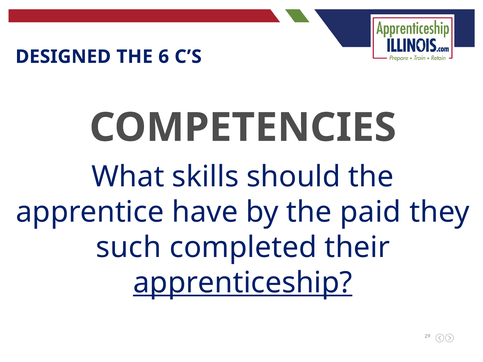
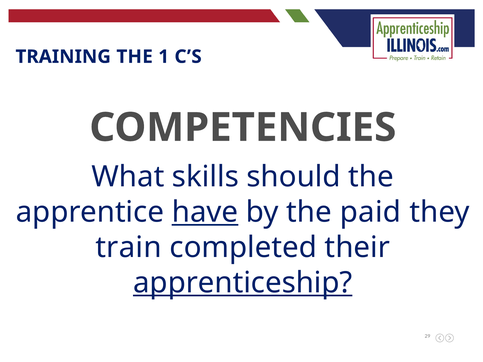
DESIGNED: DESIGNED -> TRAINING (63, 57)
6: 6 -> 1 (164, 57)
have underline: none -> present (205, 212)
such: such -> train (129, 248)
